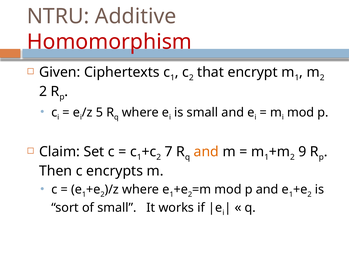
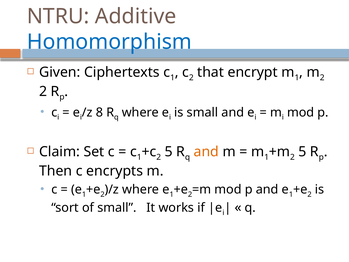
Homomorphism colour: red -> blue (109, 42)
5: 5 -> 8 (99, 112)
7: 7 -> 5 (169, 152)
9: 9 -> 5 (302, 152)
